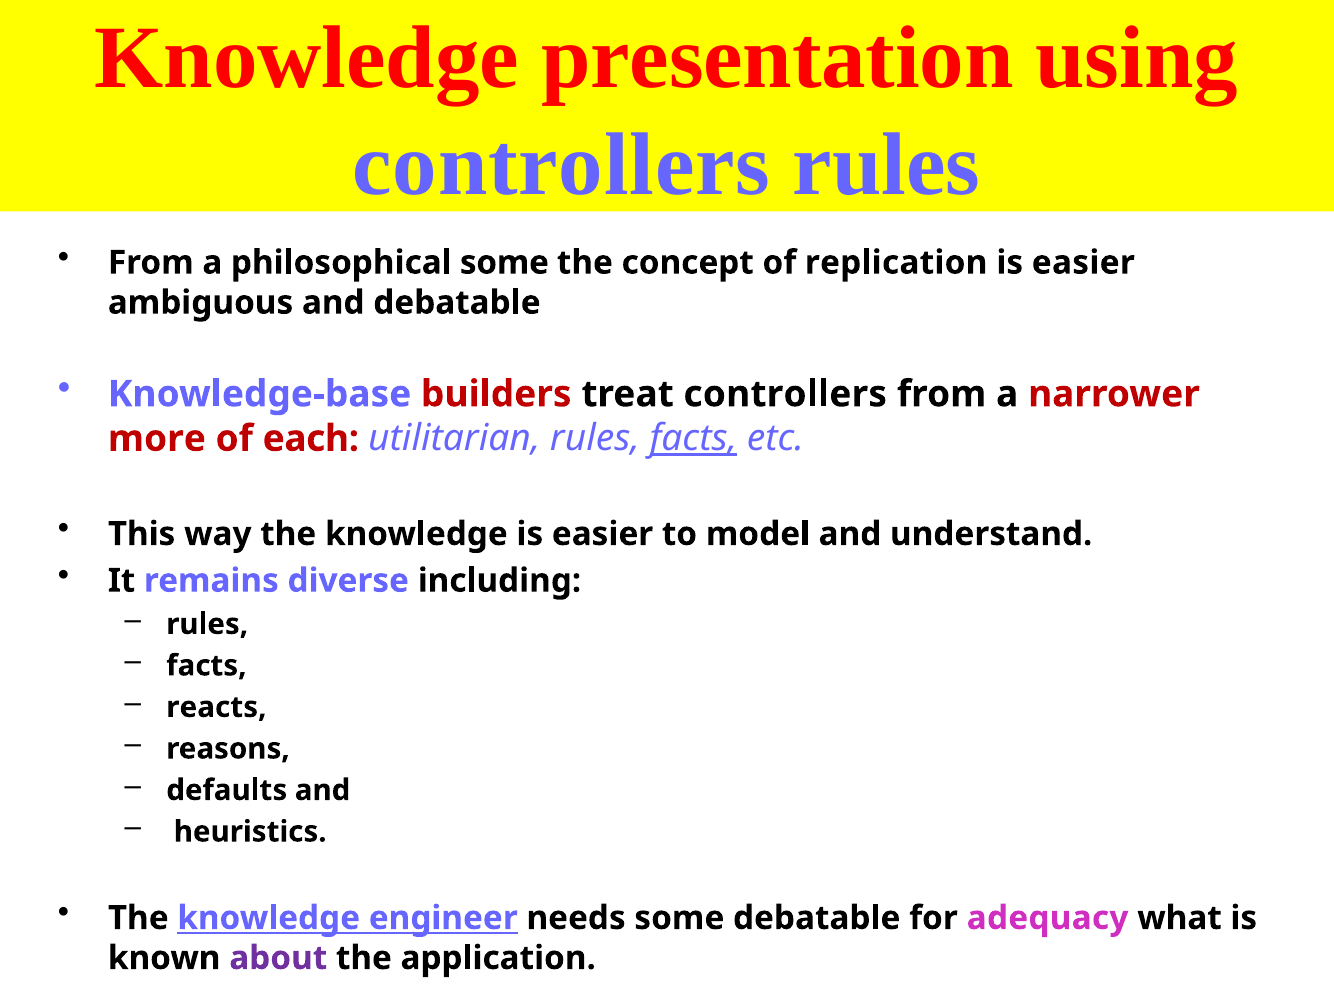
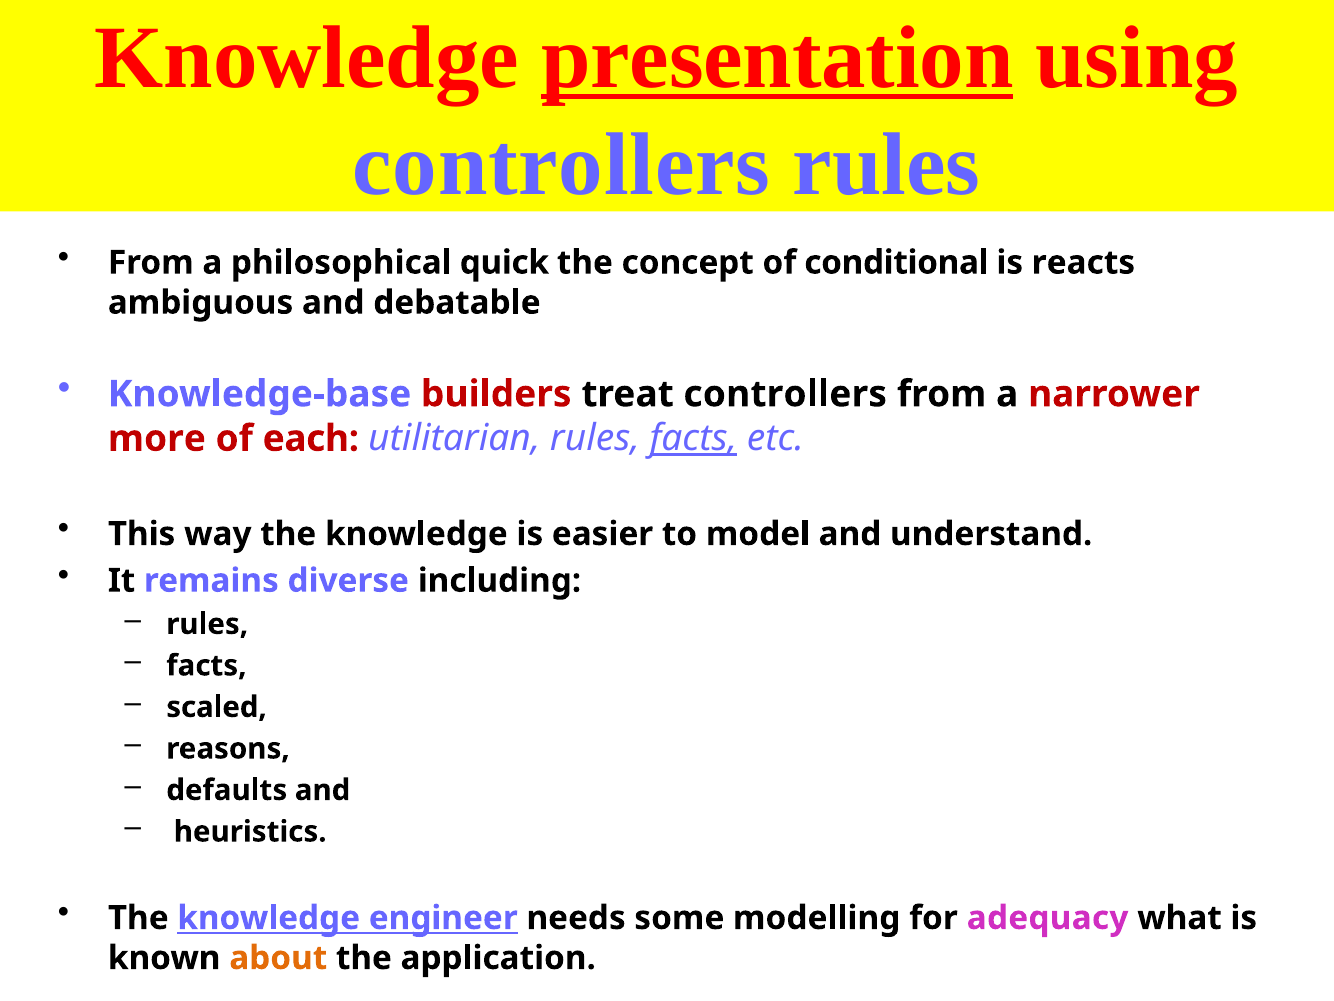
presentation underline: none -> present (777, 58)
philosophical some: some -> quick (504, 262)
replication: replication -> conditional (896, 262)
easier: easier -> reacts (1083, 262)
reacts: reacts -> scaled (216, 707)
some debatable: debatable -> modelling (817, 918)
about colour: purple -> orange (278, 958)
